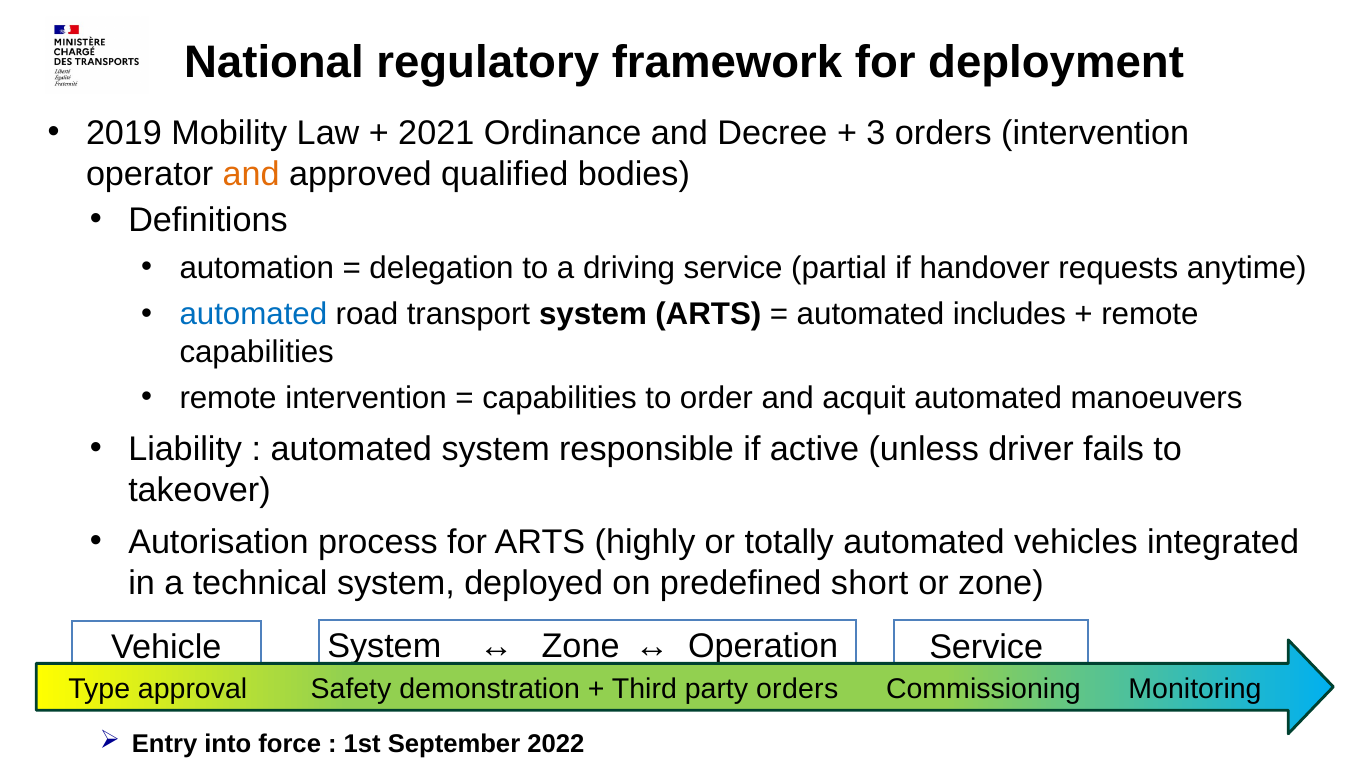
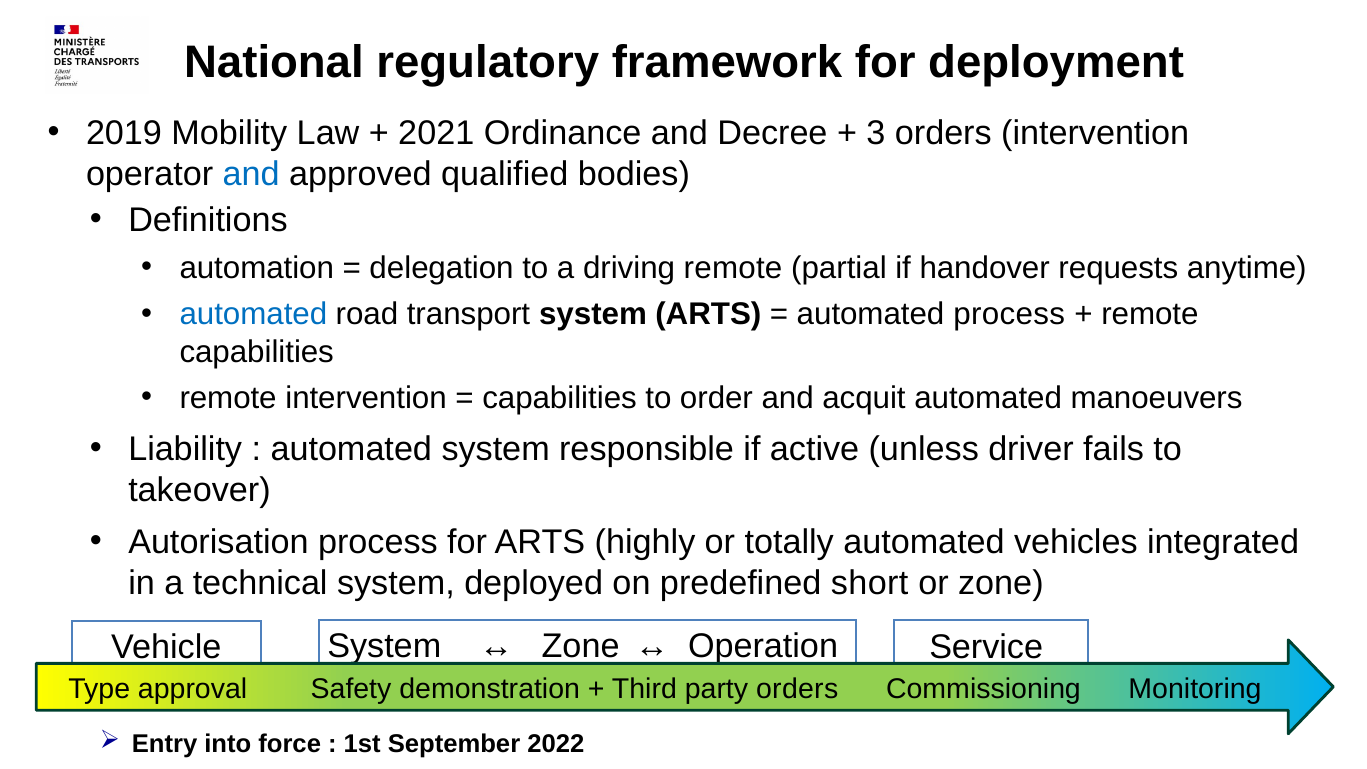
and colour: orange -> blue (251, 174)
driving service: service -> remote (733, 268)
automated includes: includes -> process (1009, 314)
